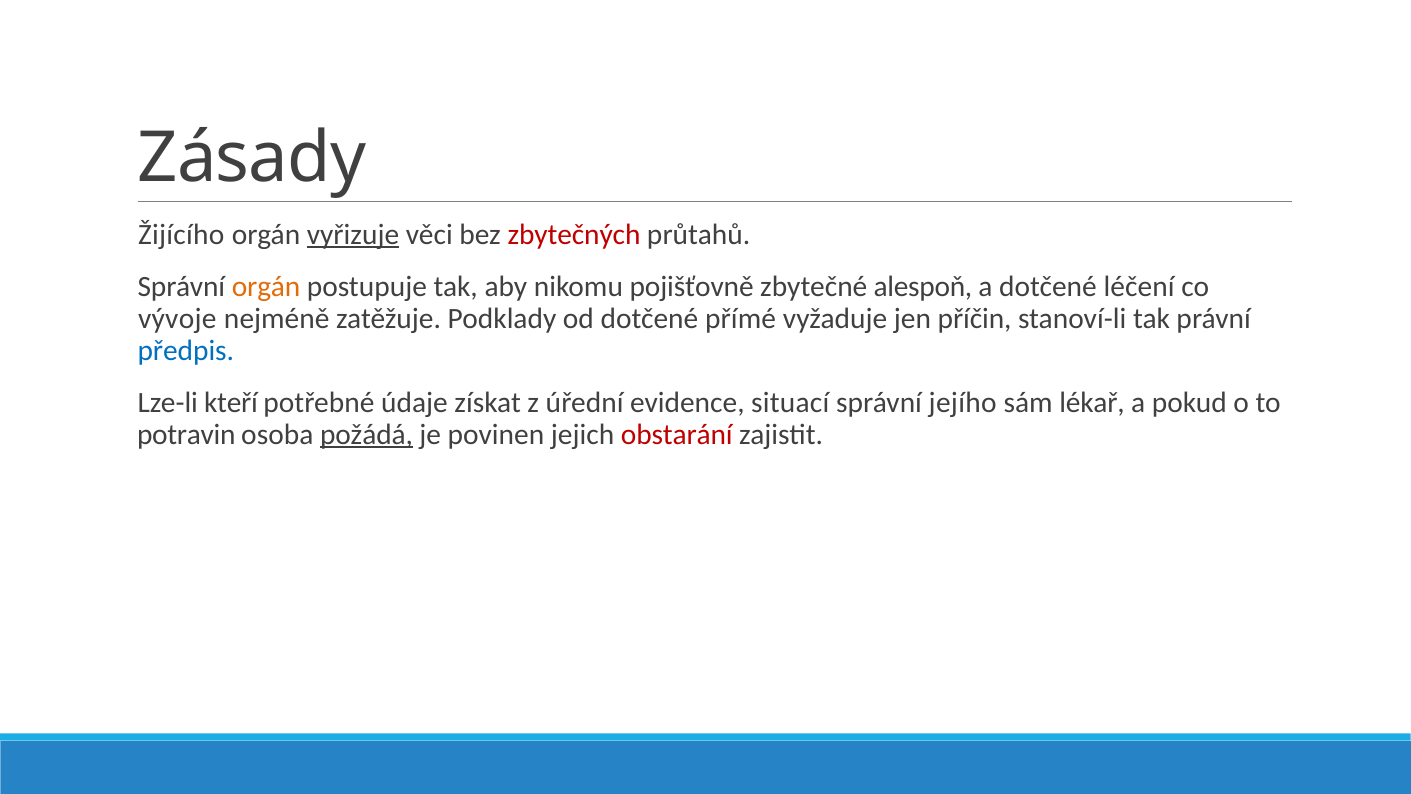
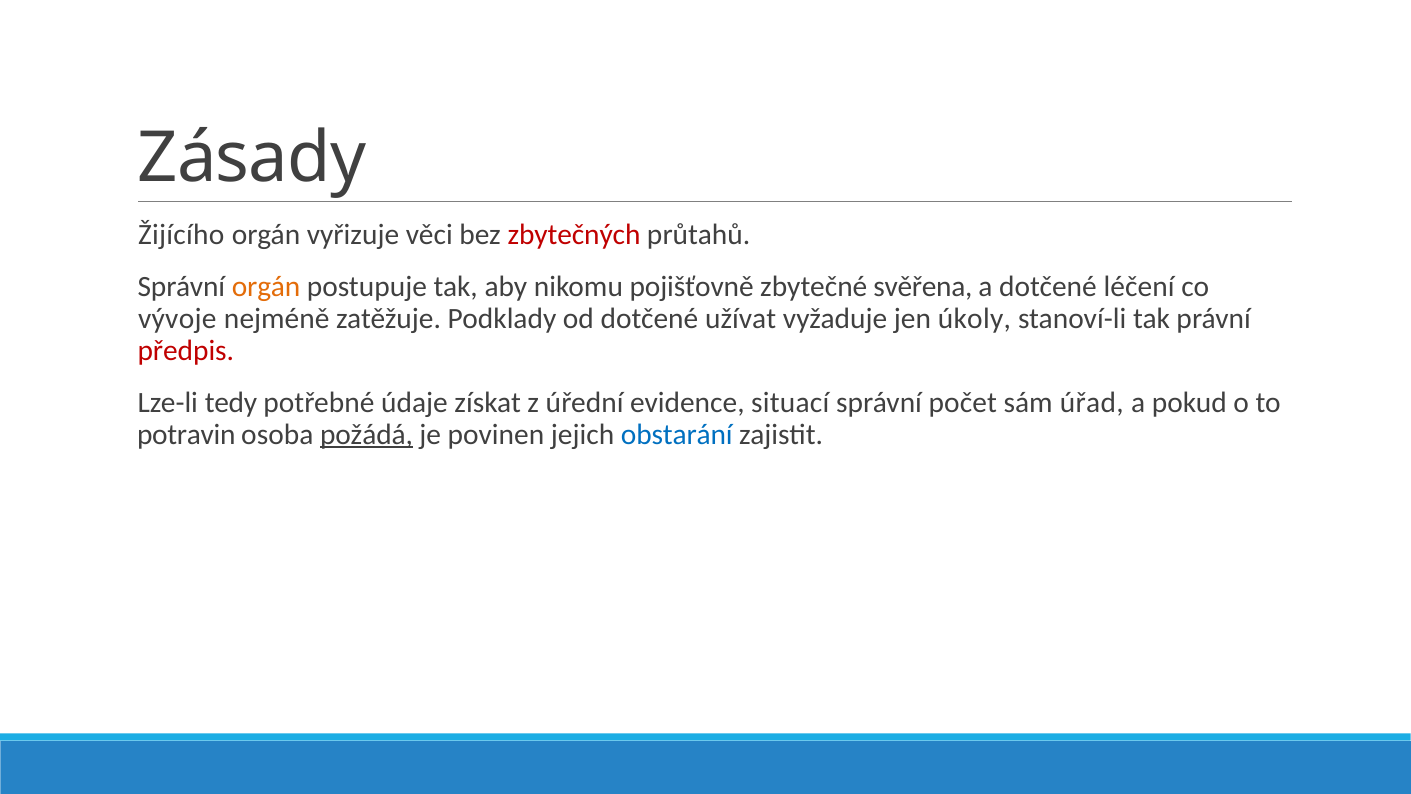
vyřizuje underline: present -> none (353, 235)
alespoň: alespoň -> svěřena (923, 287)
přímé: přímé -> užívat (741, 319)
příčin: příčin -> úkoly (974, 319)
předpis colour: blue -> red (186, 350)
kteří: kteří -> tedy (231, 403)
jejího: jejího -> počet (963, 403)
lékař: lékař -> úřad (1092, 403)
obstarání colour: red -> blue (677, 435)
